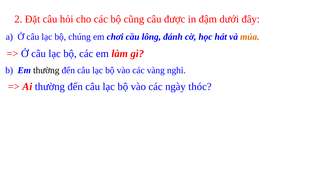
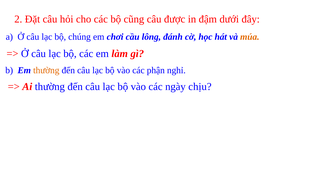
thường colour: black -> orange (46, 70)
vàng: vàng -> phận (156, 70)
thóc: thóc -> chịu (200, 86)
